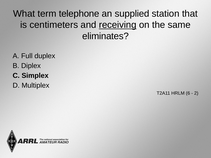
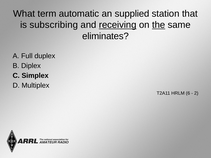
telephone: telephone -> automatic (79, 14)
centimeters: centimeters -> subscribing (54, 25)
the underline: none -> present (159, 25)
